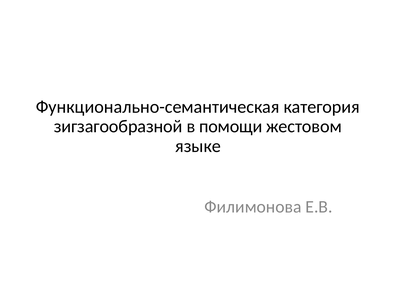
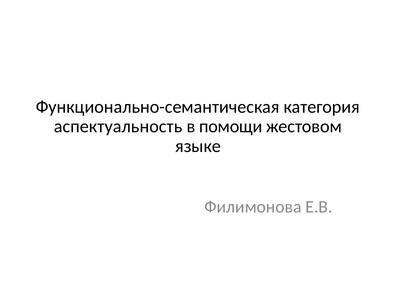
зигзагообразной: зигзагообразной -> аспектуальность (118, 126)
